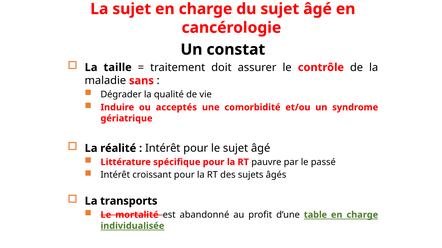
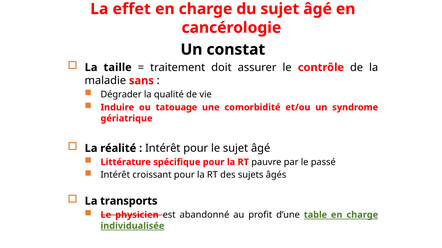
La sujet: sujet -> effet (132, 9)
acceptés: acceptés -> tatouage (176, 108)
mortalité: mortalité -> physicien (137, 215)
